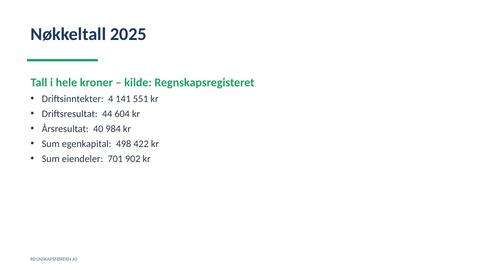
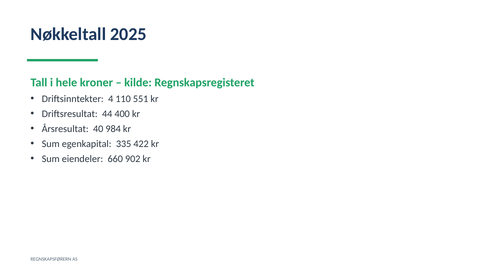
141: 141 -> 110 (123, 99)
604: 604 -> 400 (122, 114)
498: 498 -> 335 (124, 144)
701: 701 -> 660 (115, 159)
